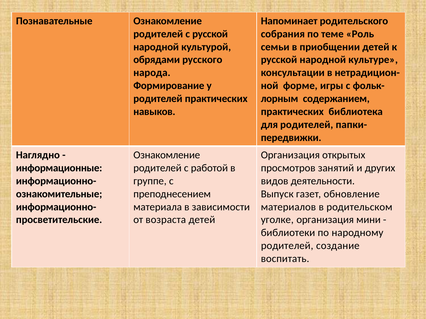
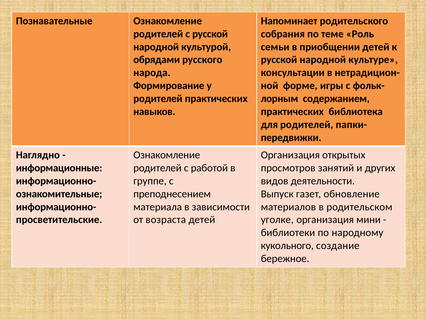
родителей: родителей -> кукольного (287, 246)
воспитать: воспитать -> бережное (285, 259)
